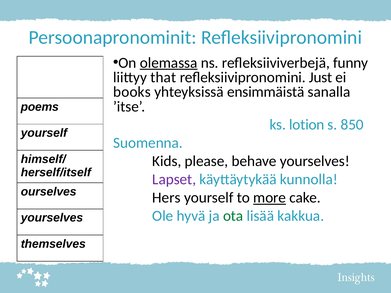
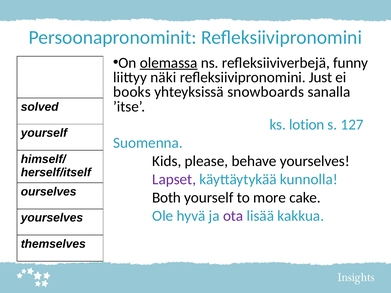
that: that -> näki (163, 77)
ensimmäistä: ensimmäistä -> snowboards (266, 92)
poems: poems -> solved (40, 107)
850: 850 -> 127 (352, 125)
Hers: Hers -> Both (167, 198)
more underline: present -> none (270, 198)
ota colour: green -> purple (233, 216)
